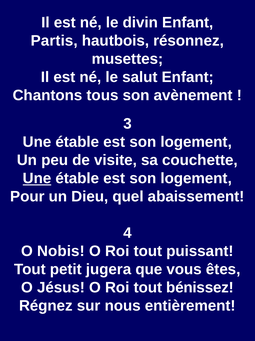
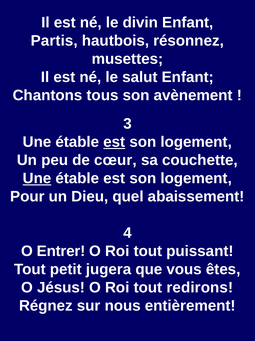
est underline: none -> present (114, 142)
visite: visite -> cœur (115, 160)
Nobis: Nobis -> Entrer (61, 250)
bénissez: bénissez -> redirons (200, 287)
